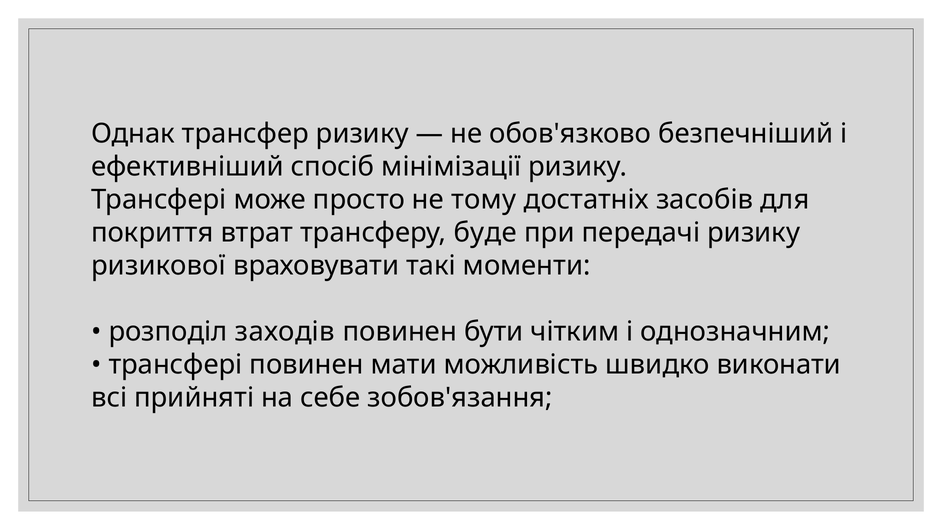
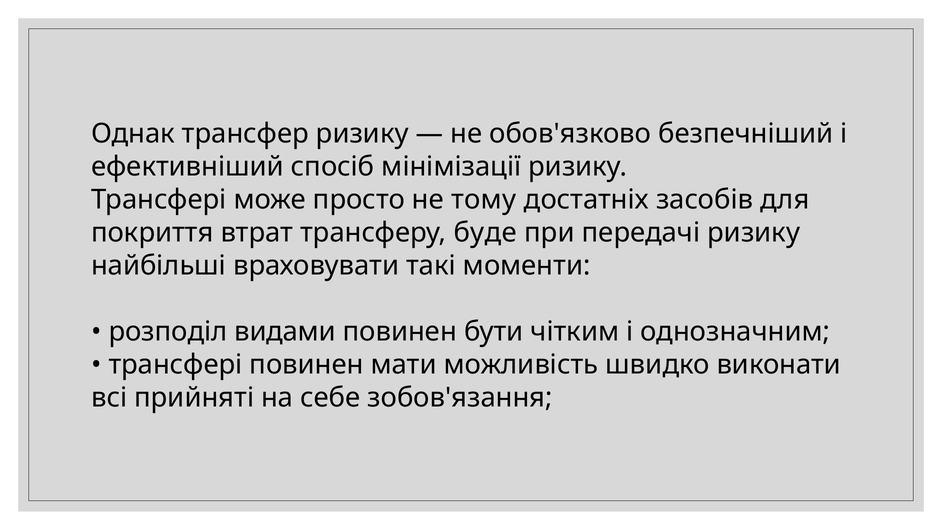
ризикової: ризикової -> найбільші (159, 265)
заходів: заходів -> видами (285, 331)
